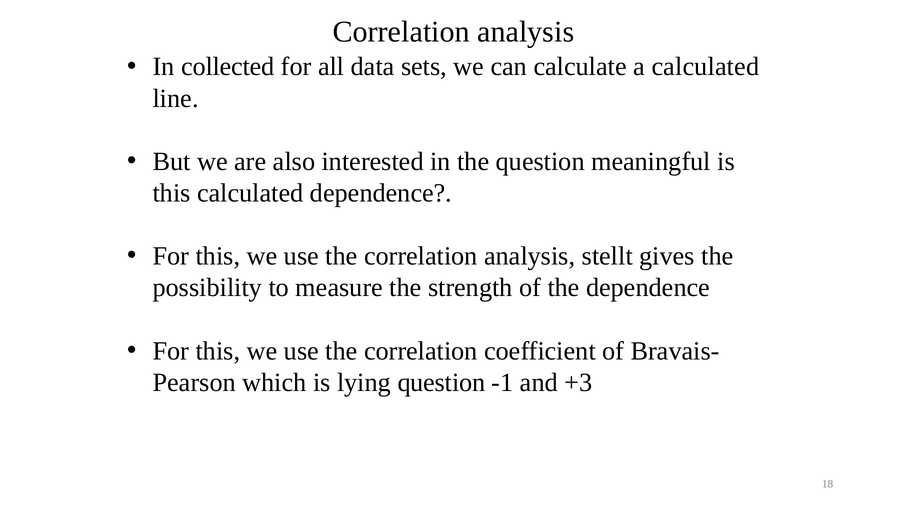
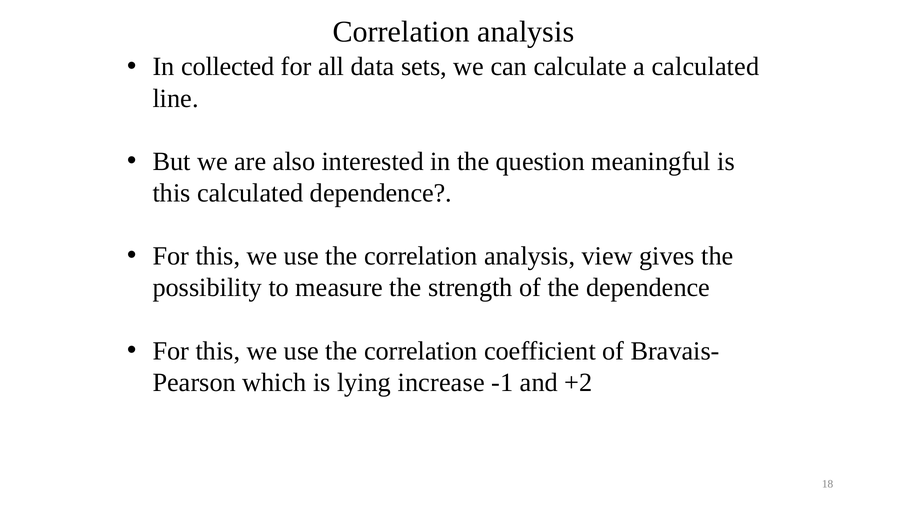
stellt: stellt -> view (607, 256)
lying question: question -> increase (441, 383)
+3: +3 -> +2 (578, 383)
